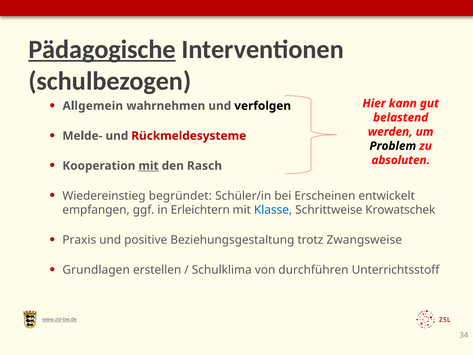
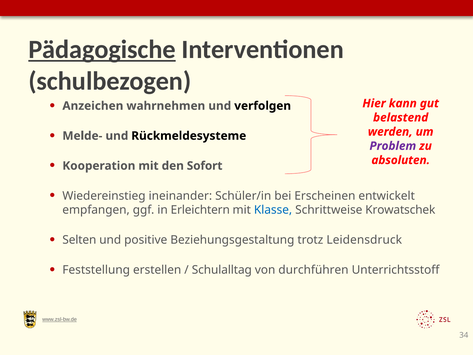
Allgemein: Allgemein -> Anzeichen (93, 106)
Rückmeldesysteme colour: red -> black (189, 136)
Problem colour: black -> purple (393, 146)
mit underline: present -> none (149, 166)
Rasch: Rasch -> Sofort (205, 166)
begründet: begründet -> ineinander (180, 196)
Praxis: Praxis -> Selten (79, 240)
Zwangsweise: Zwangsweise -> Leidensdruck (364, 240)
Grundlagen: Grundlagen -> Feststellung (96, 270)
Schulklima: Schulklima -> Schulalltag (222, 270)
